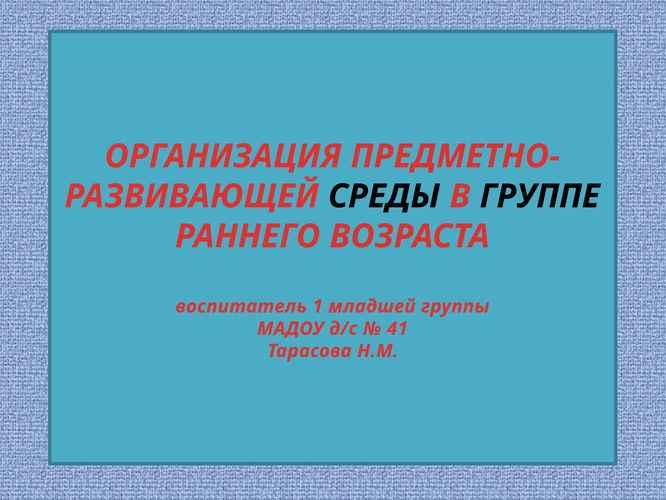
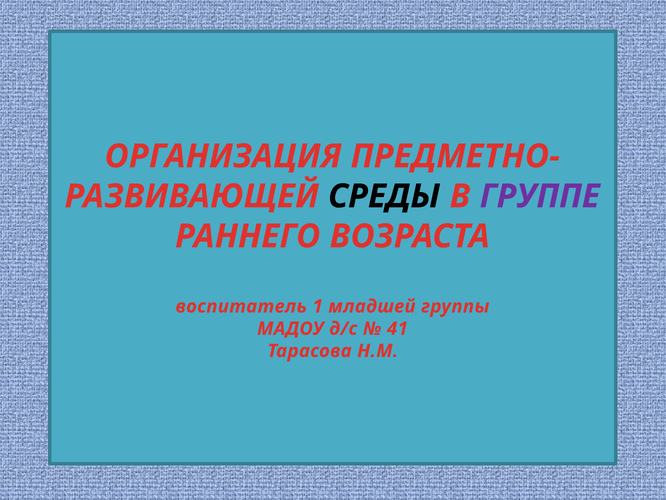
ГРУППЕ colour: black -> purple (540, 196)
